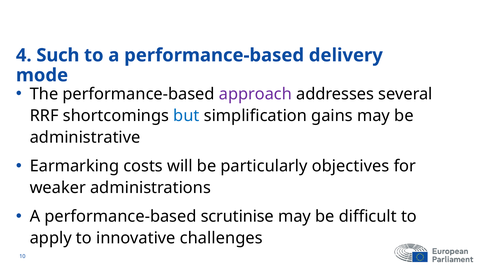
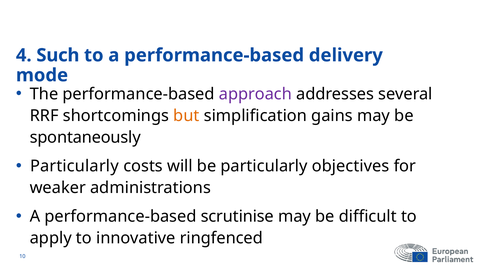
but colour: blue -> orange (186, 116)
administrative: administrative -> spontaneously (85, 137)
Earmarking: Earmarking -> Particularly (74, 166)
challenges: challenges -> ringfenced (221, 238)
